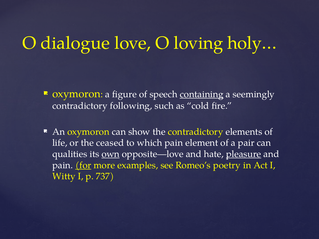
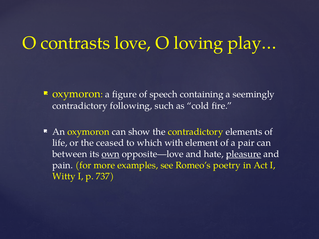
dialogue: dialogue -> contrasts (75, 43)
holy…: holy… -> play… (252, 43)
containing underline: present -> none (202, 94)
which pain: pain -> with (174, 143)
qualities: qualities -> between (70, 154)
for underline: present -> none (83, 165)
